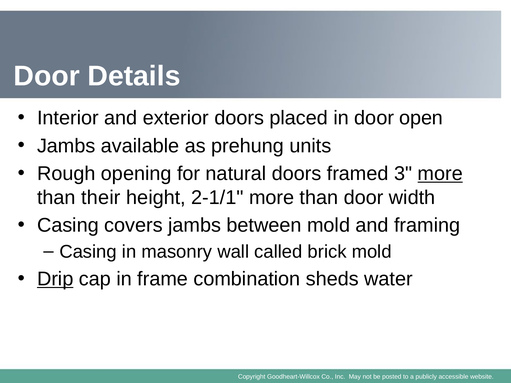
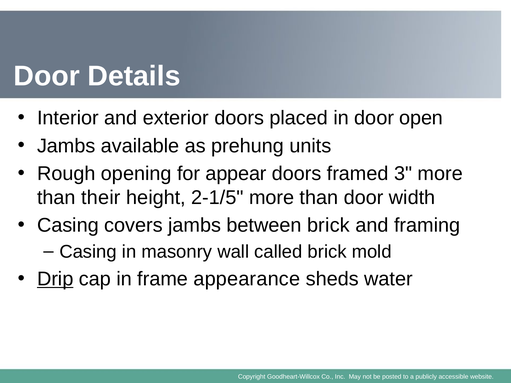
natural: natural -> appear (236, 174)
more underline: present -> none (440, 174)
2-1/1: 2-1/1 -> 2-1/5 (217, 198)
between mold: mold -> brick (328, 225)
combination: combination -> appearance (247, 279)
